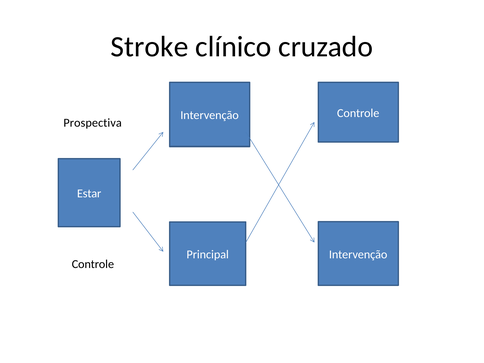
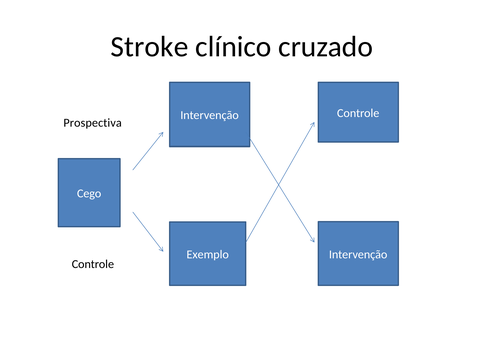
Estar: Estar -> Cego (89, 193)
Principal: Principal -> Exemplo (208, 254)
